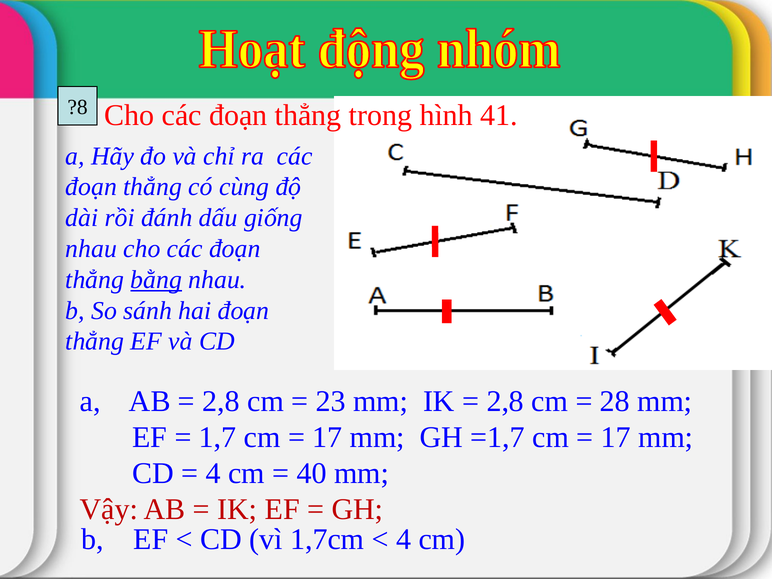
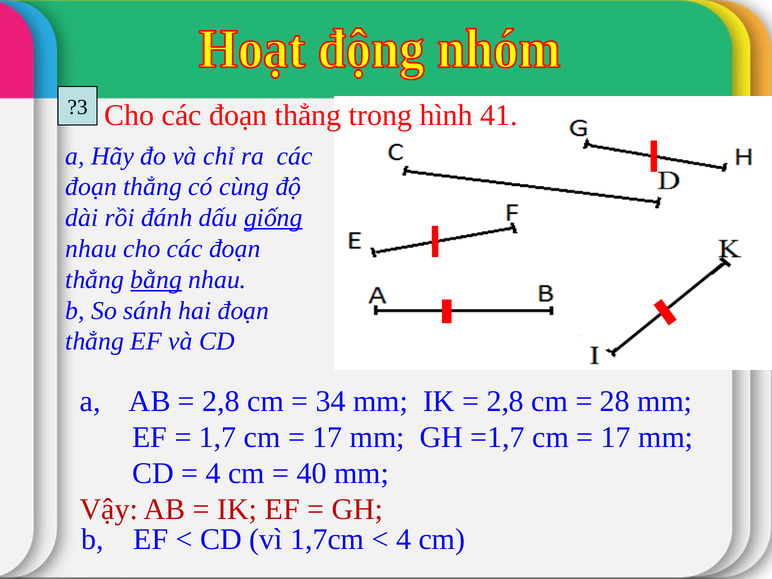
?8: ?8 -> ?3 (78, 107)
giống underline: none -> present (273, 218)
23: 23 -> 34 (331, 401)
